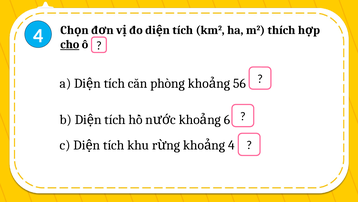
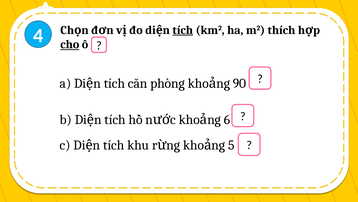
tích underline: none -> present (183, 30)
56: 56 -> 90 (240, 83)
4: 4 -> 5 (231, 145)
